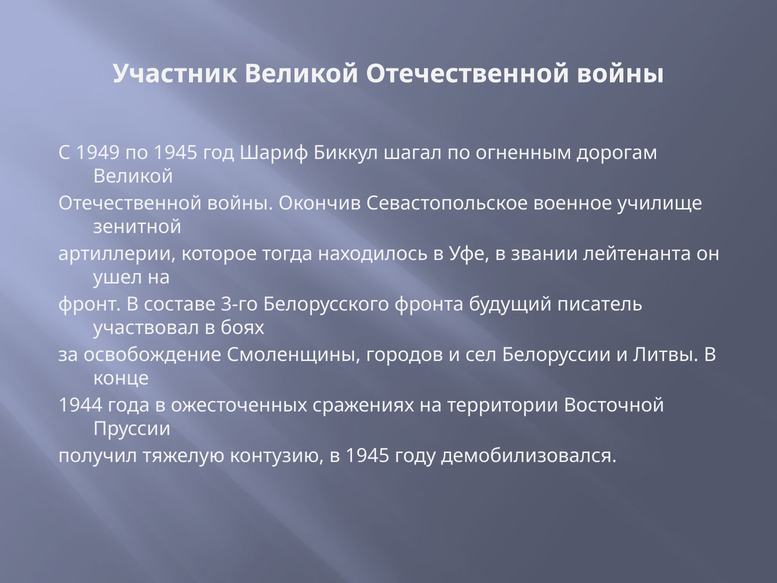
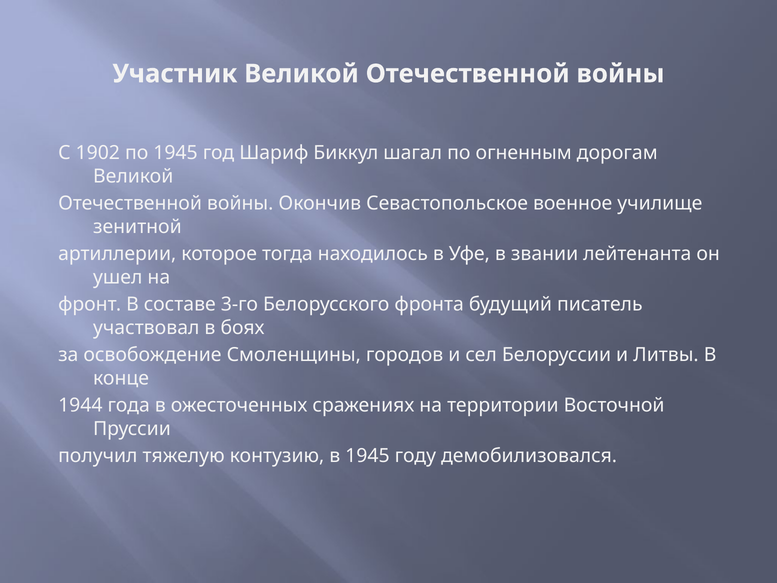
1949: 1949 -> 1902 (98, 153)
